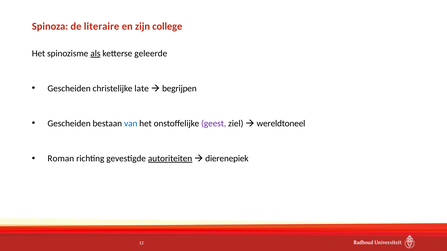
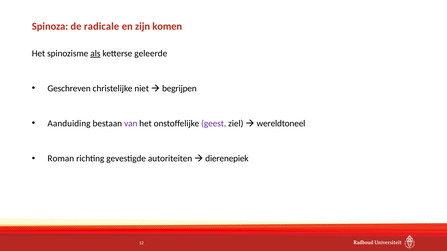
literaire: literaire -> radicale (102, 27)
college: college -> komen (167, 27)
Gescheiden: Gescheiden -> Geschreven (69, 89)
late: late -> niet (142, 89)
Gescheiden: Gescheiden -> Aanduiding (69, 124)
van colour: blue -> purple (131, 124)
autoriteiten underline: present -> none (170, 159)
